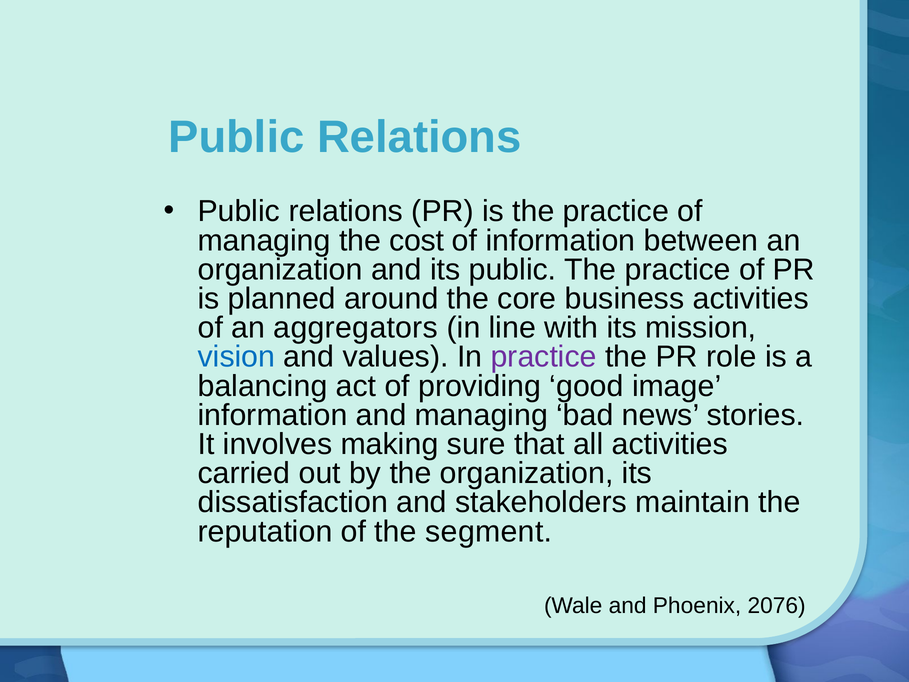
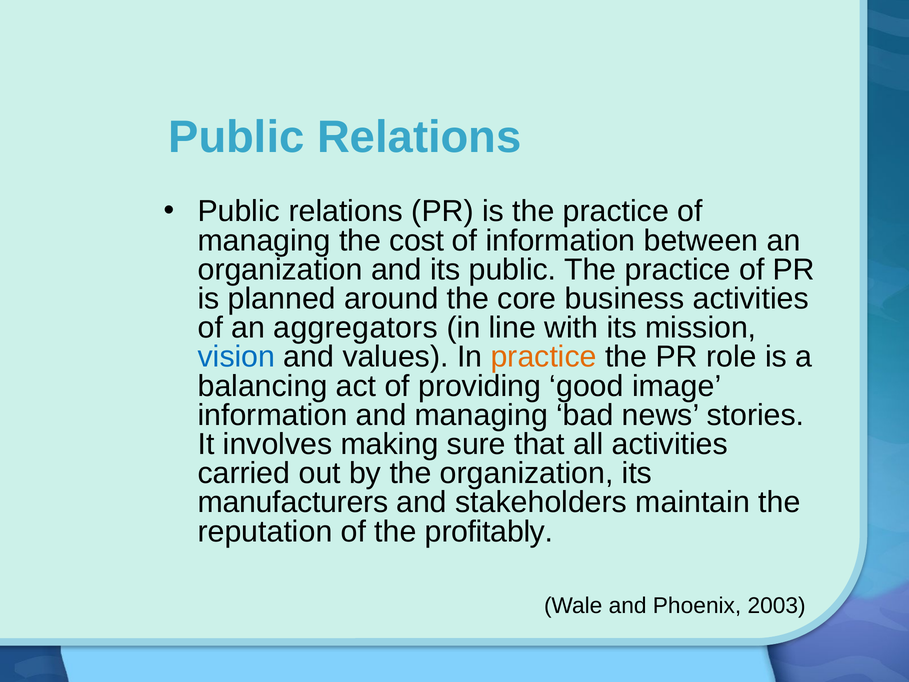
practice colour: purple -> orange (544, 357)
dissatisfaction: dissatisfaction -> manufacturers (293, 502)
segment: segment -> profitably (489, 531)
2076: 2076 -> 2003 (777, 605)
